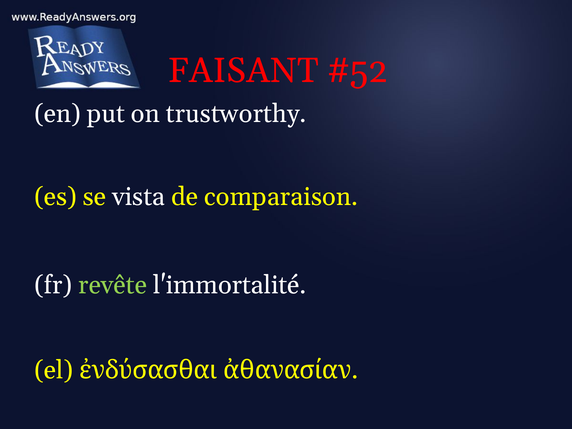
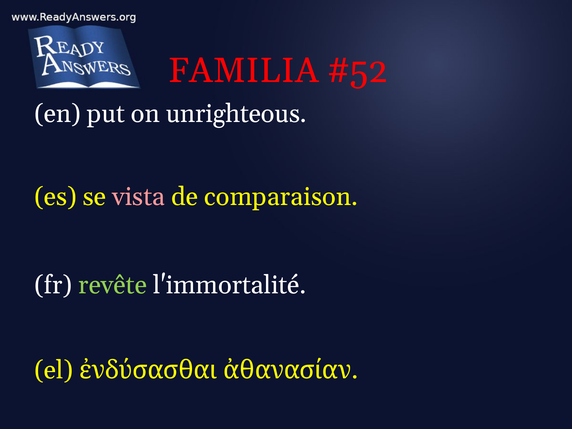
FAISANT: FAISANT -> FAMILIA (243, 71)
trustworthy: trustworthy -> unrighteous (236, 114)
vista colour: white -> pink (139, 197)
